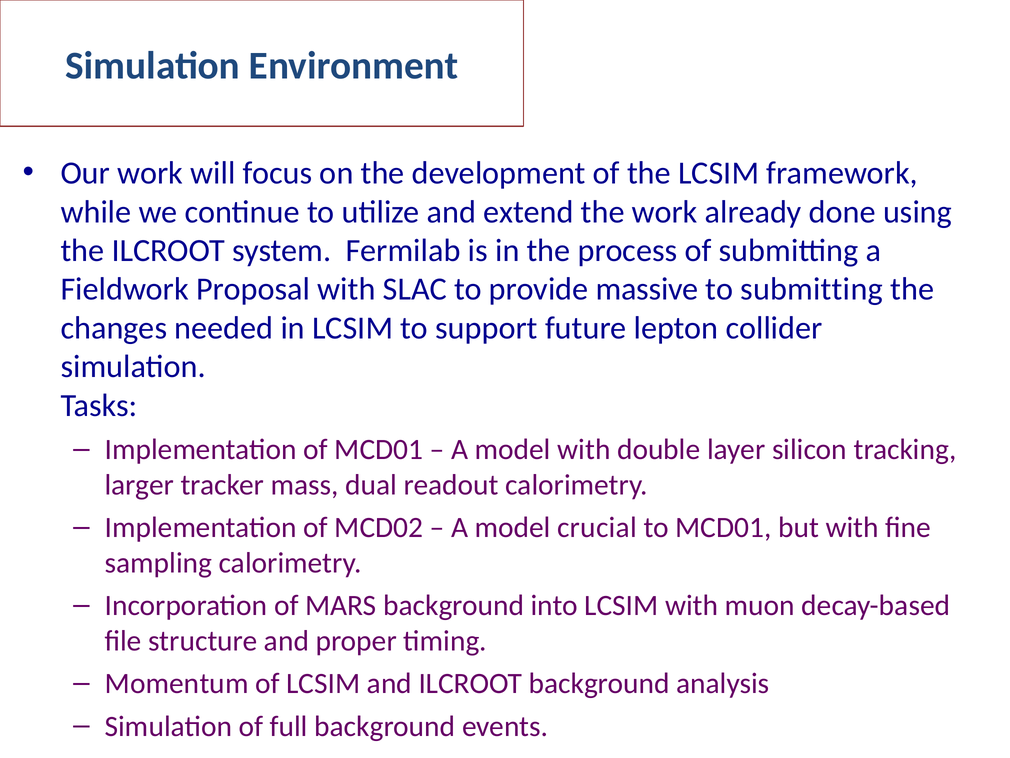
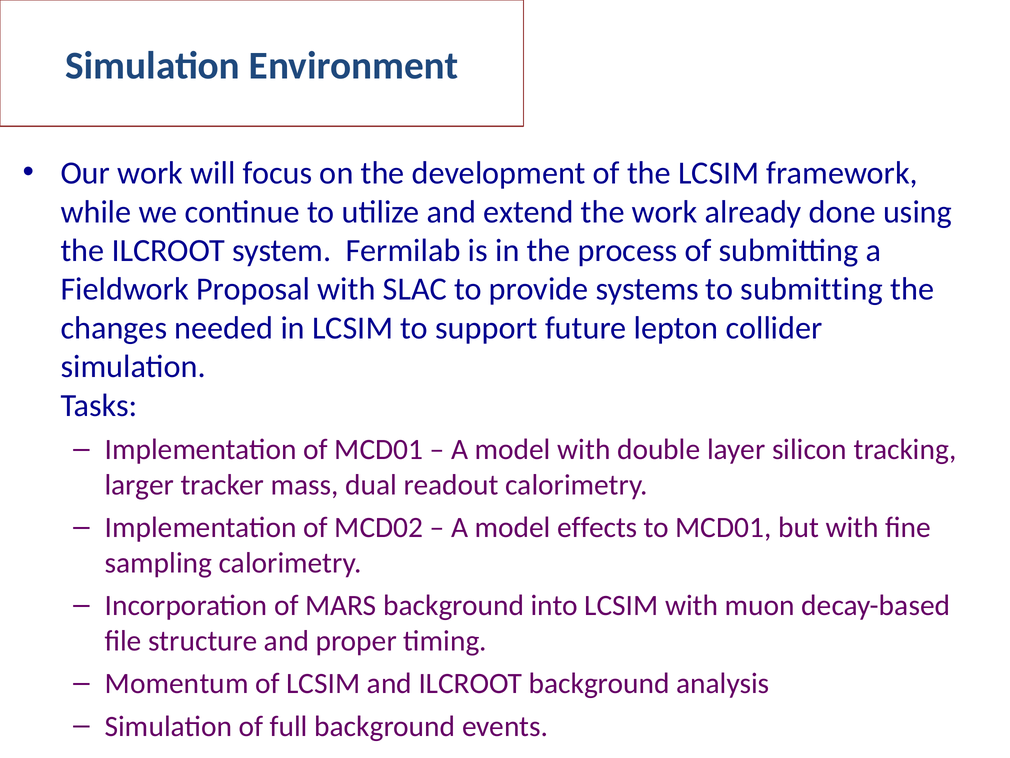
massive: massive -> systems (647, 289)
crucial: crucial -> effects (597, 527)
